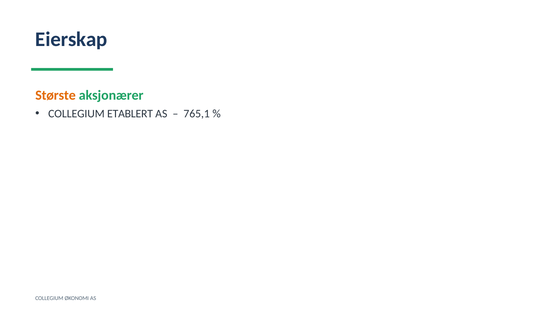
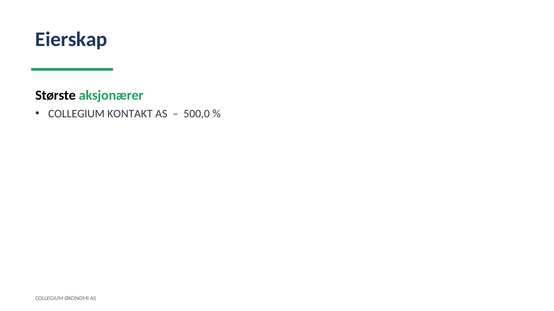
Største colour: orange -> black (55, 95)
ETABLERT: ETABLERT -> KONTAKT (130, 114)
765,1: 765,1 -> 500,0 (197, 114)
